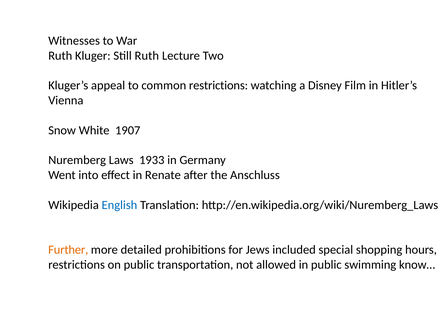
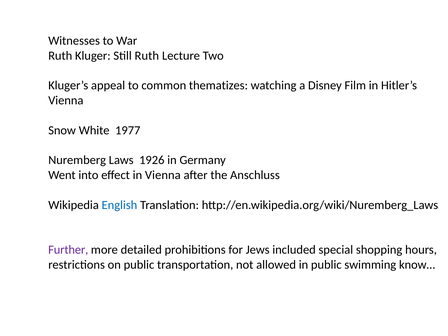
common restrictions: restrictions -> thematizes (218, 86)
1907: 1907 -> 1977 (128, 130)
1933: 1933 -> 1926 (152, 160)
in Renate: Renate -> Vienna (163, 175)
Further colour: orange -> purple (68, 250)
